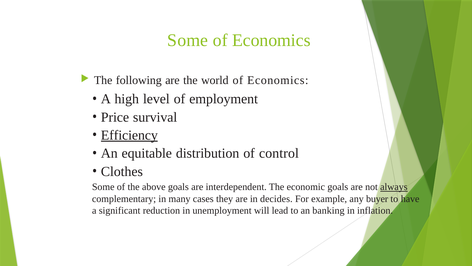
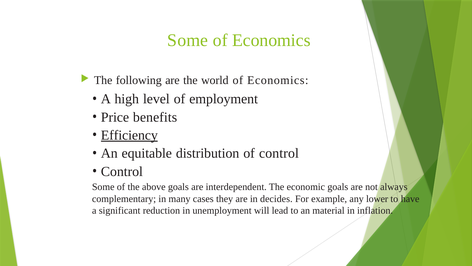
survival: survival -> benefits (155, 117)
Clothes: Clothes -> Control (122, 171)
always underline: present -> none (394, 187)
buyer: buyer -> lower (377, 199)
banking: banking -> material (329, 210)
